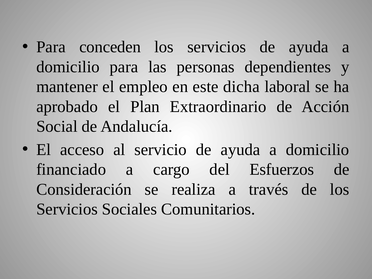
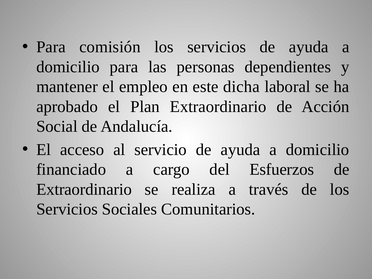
conceden: conceden -> comisión (110, 47)
Consideración: Consideración -> Extraordinario (84, 189)
